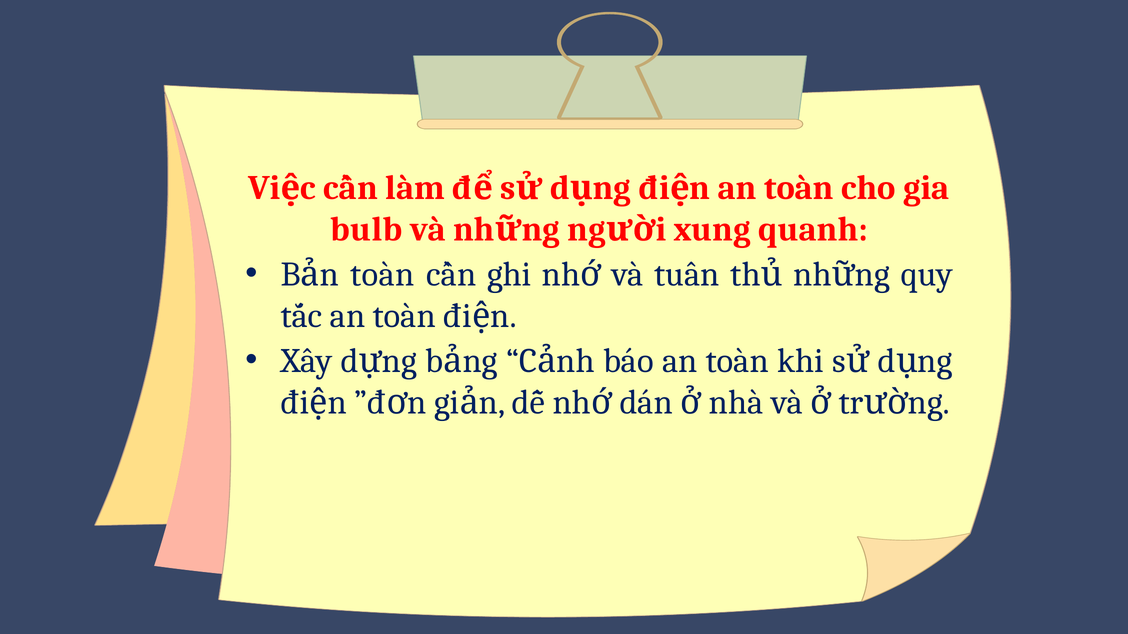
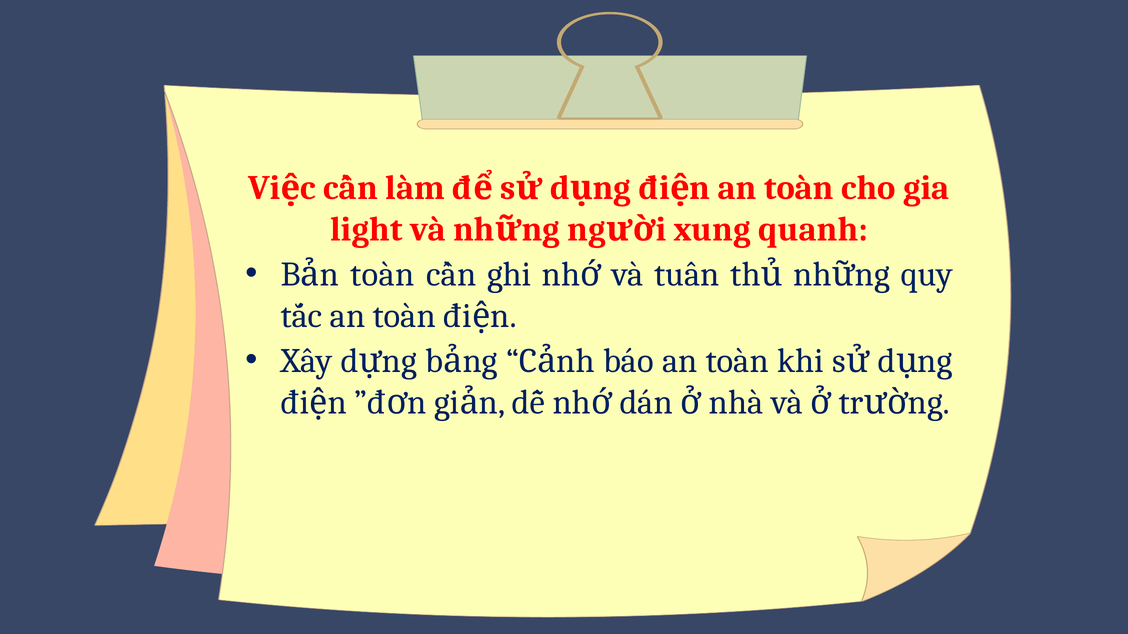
bulb: bulb -> light (366, 229)
